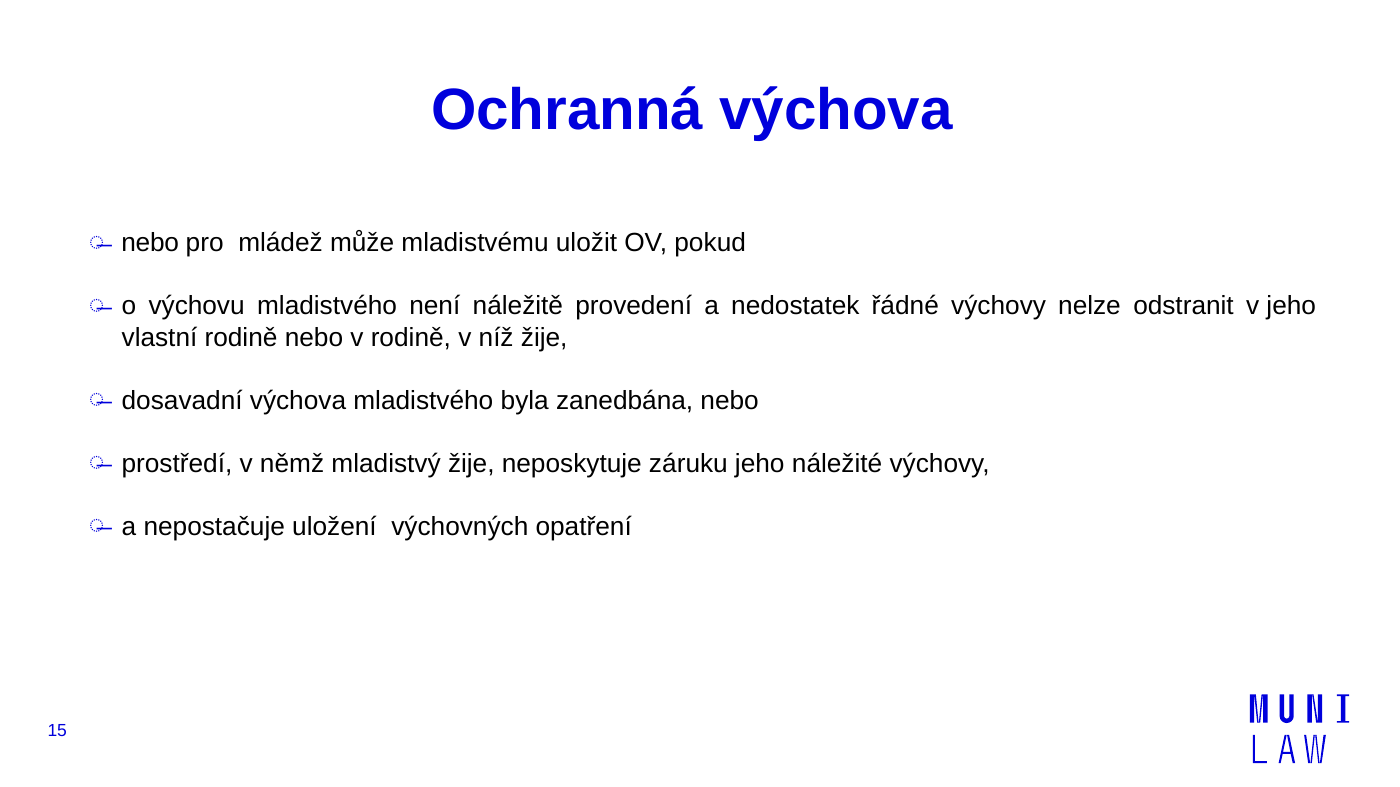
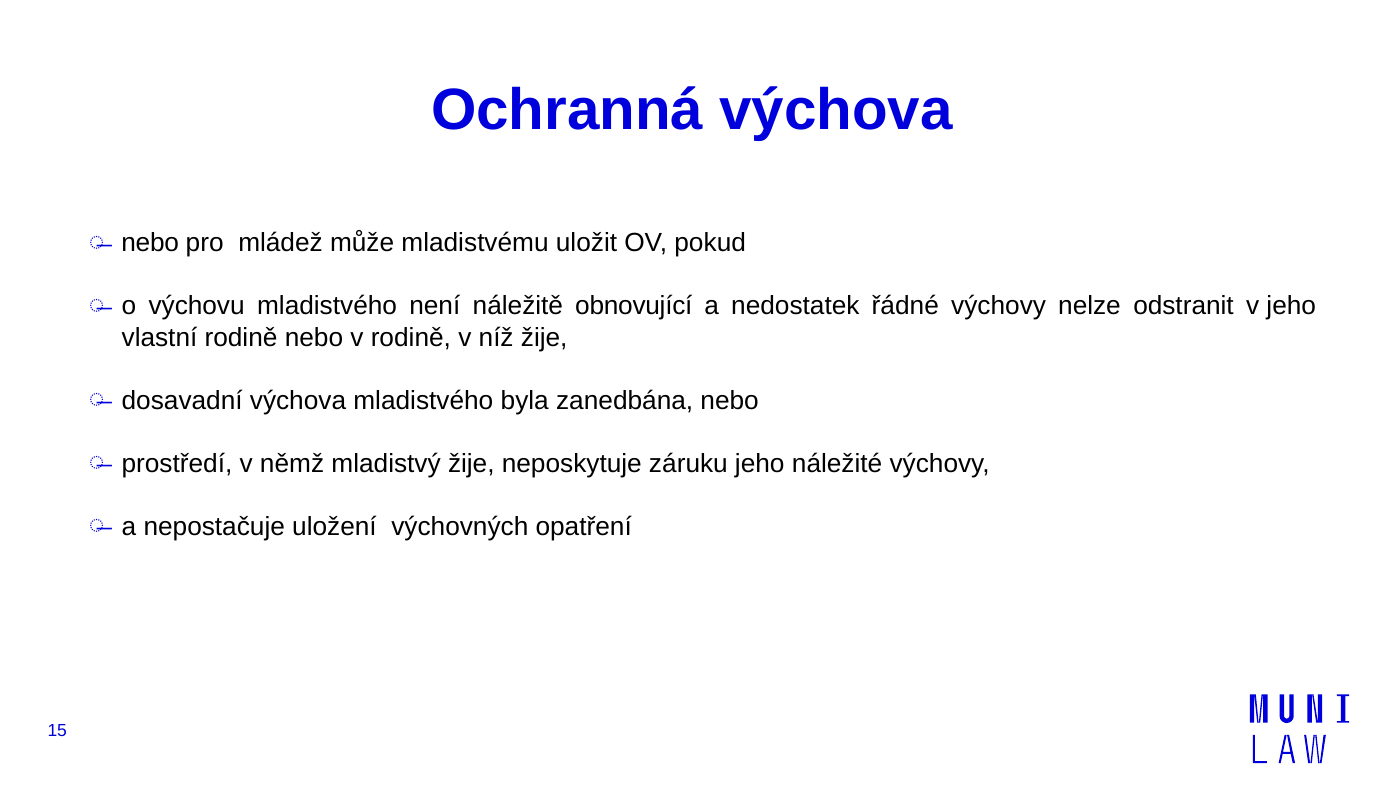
provedení: provedení -> obnovující (634, 306)
